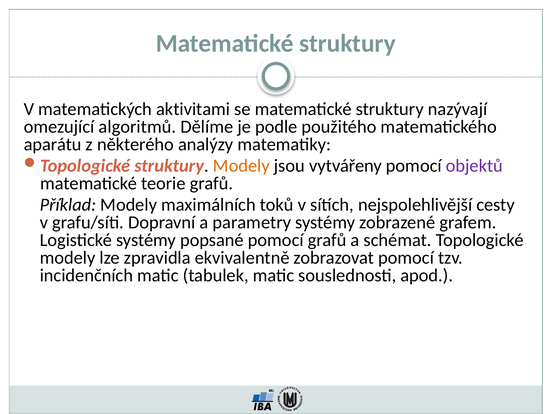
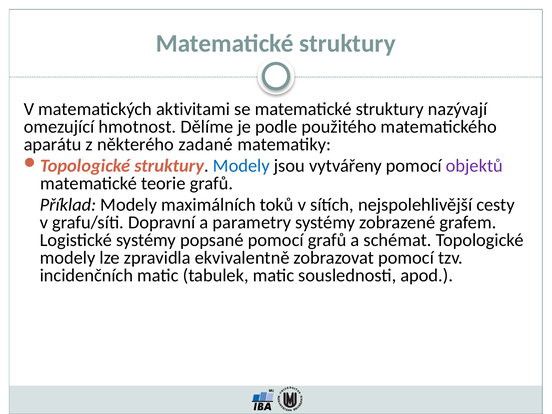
algoritmů: algoritmů -> hmotnost (137, 127)
analýzy: analýzy -> zadané (206, 144)
Modely colour: orange -> blue (241, 166)
